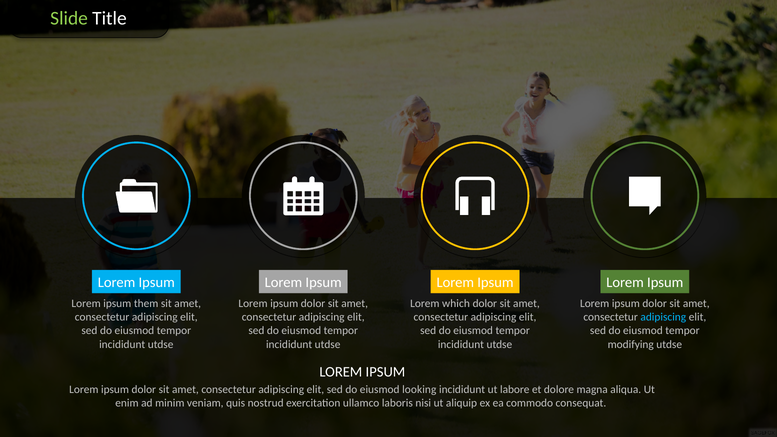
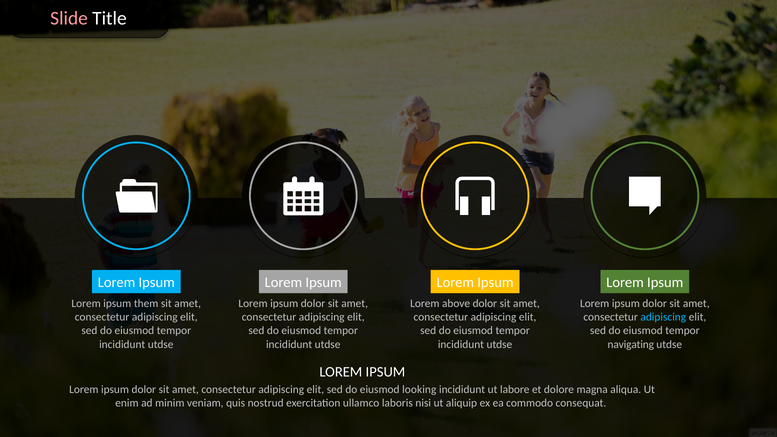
Slide colour: light green -> pink (69, 18)
which: which -> above (456, 304)
modifying: modifying -> navigating (631, 344)
